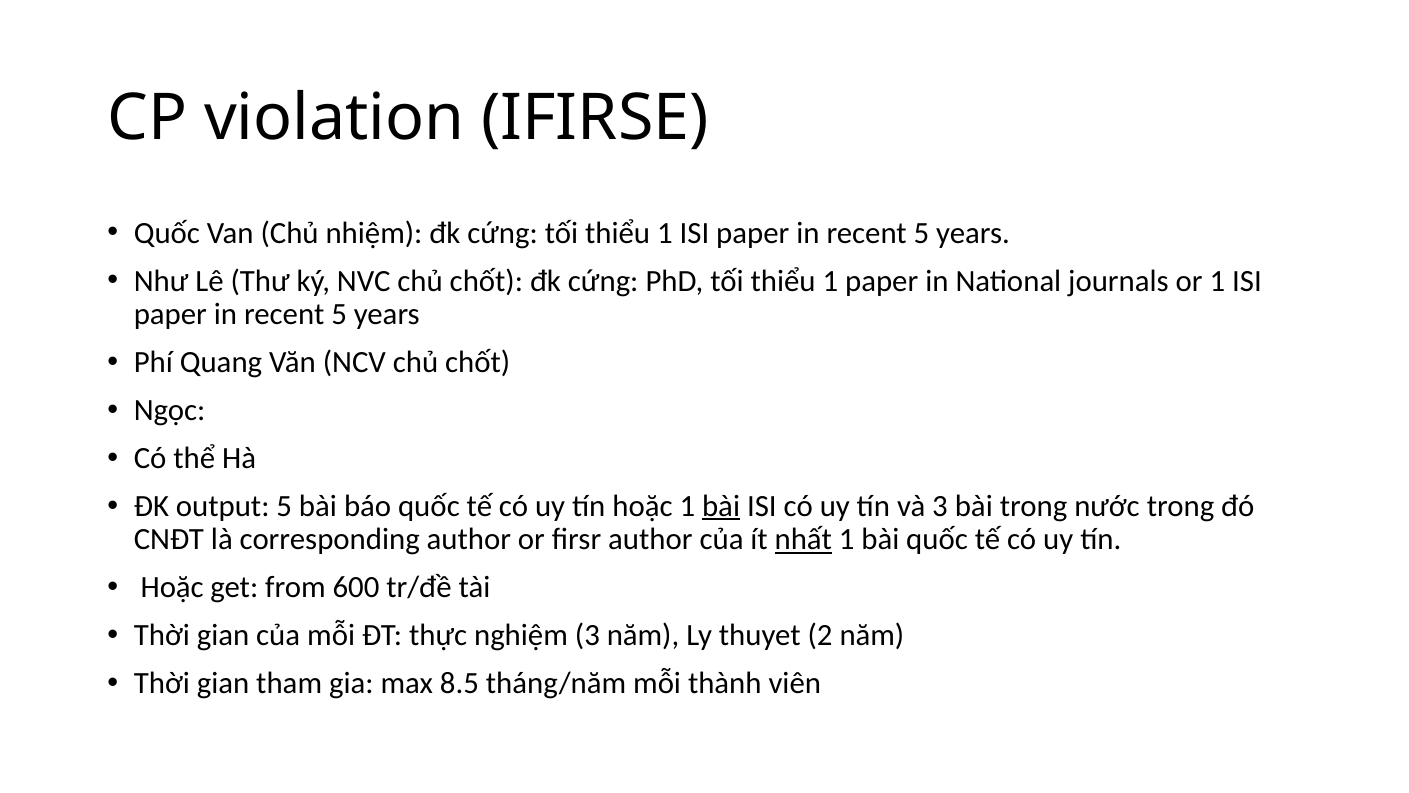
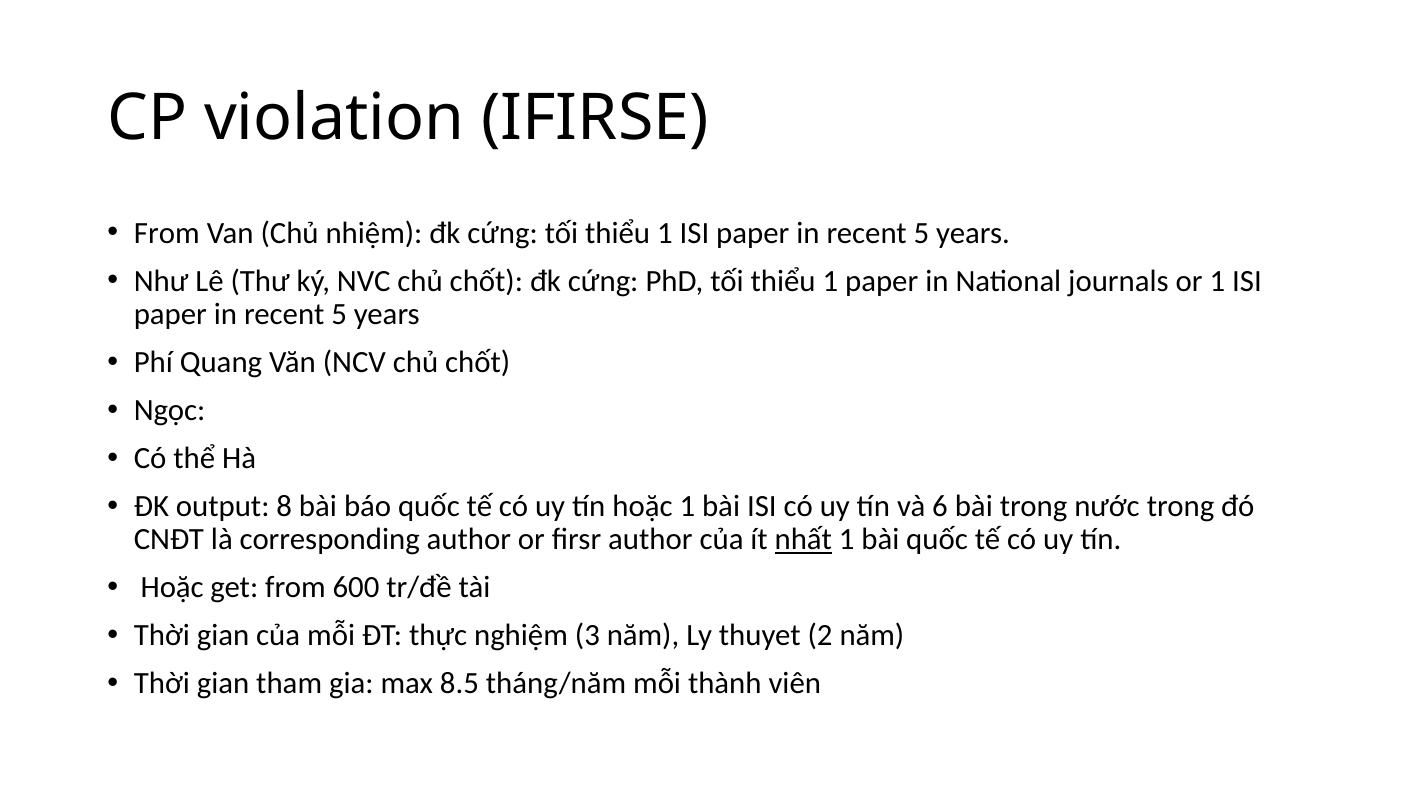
Quốc: Quốc -> From (167, 233)
output 5: 5 -> 8 (284, 506)
bài underline: present -> none (721, 506)
và 3: 3 -> 6 (940, 506)
